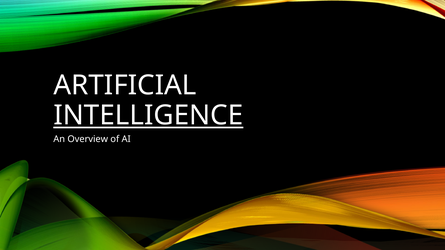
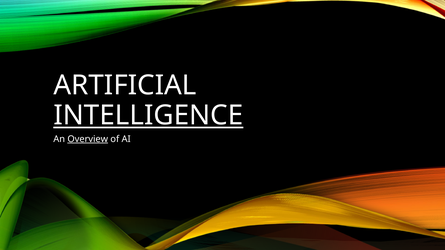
Overview underline: none -> present (88, 139)
